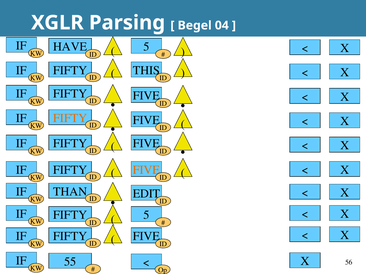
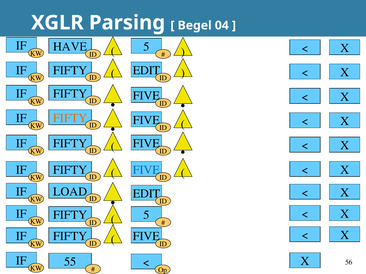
THIS: THIS -> EDIT (146, 70)
FIVE colour: orange -> blue (146, 170)
THAN: THAN -> LOAD (70, 192)
